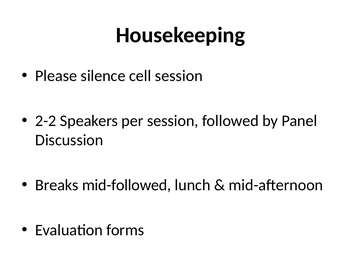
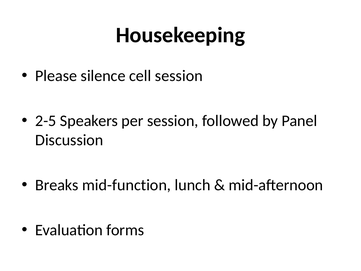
2-2: 2-2 -> 2-5 (46, 121)
mid-followed: mid-followed -> mid-function (127, 185)
